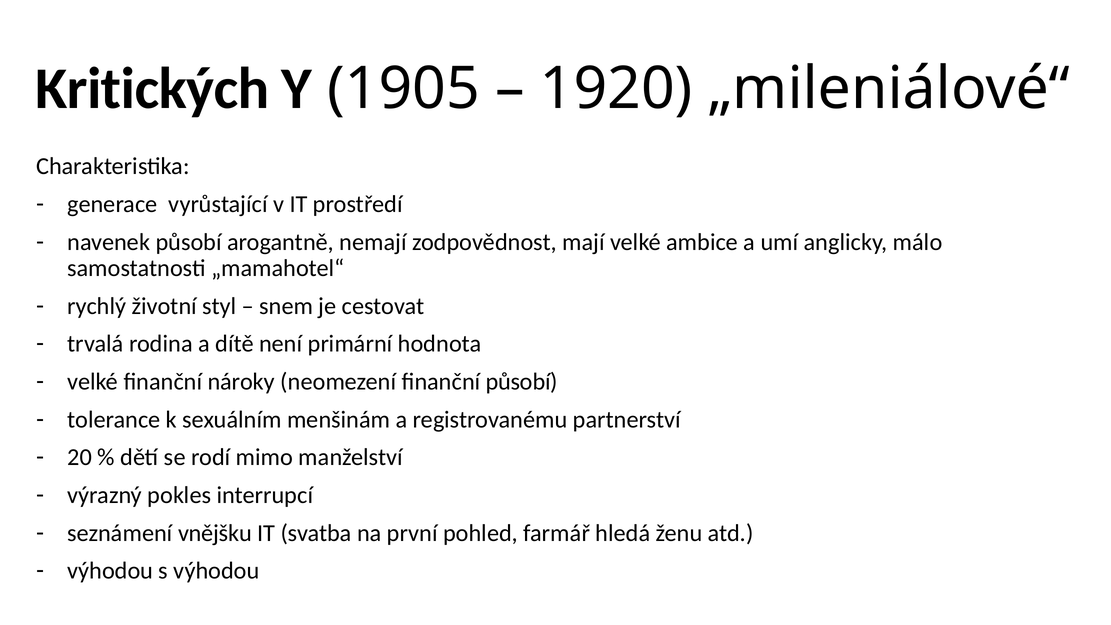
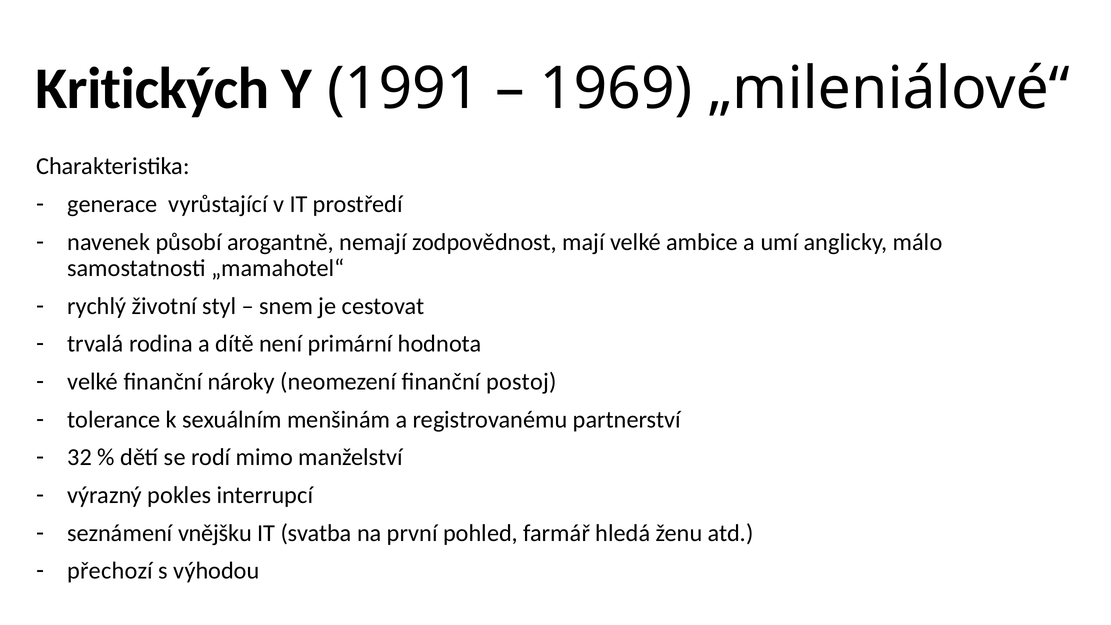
1905: 1905 -> 1991 (404, 89)
1920: 1920 -> 1969 (616, 89)
finanční působí: působí -> postoj (521, 382)
20: 20 -> 32 (80, 457)
výhodou: výhodou -> přechozí (110, 571)
